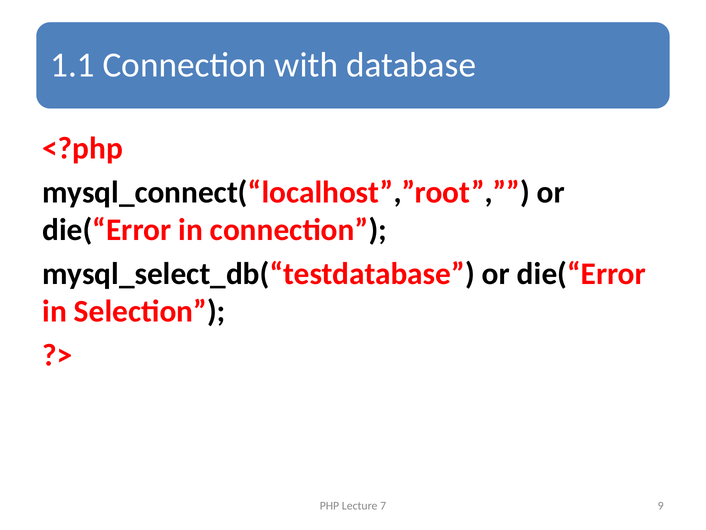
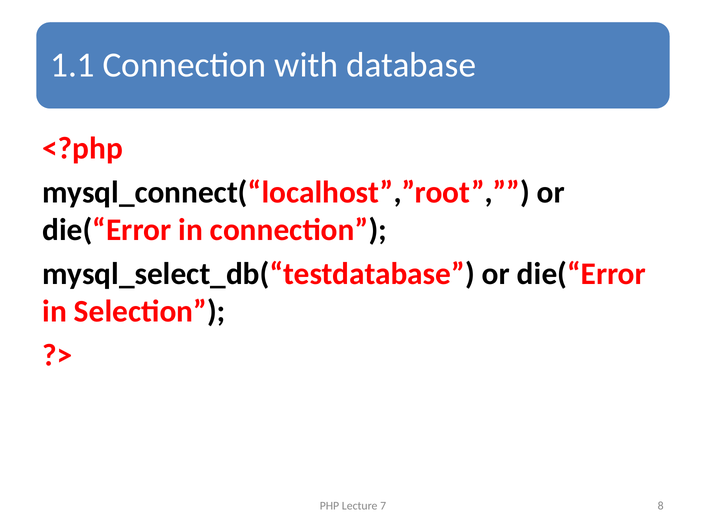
9: 9 -> 8 (661, 506)
